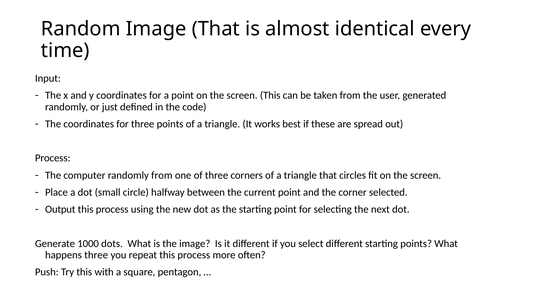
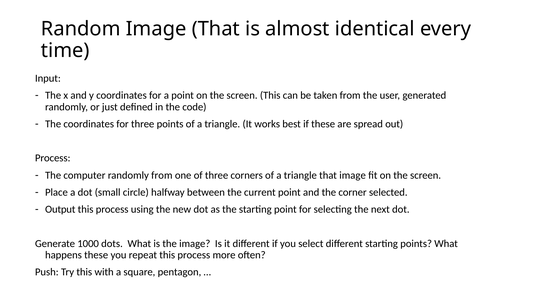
that circles: circles -> image (353, 175)
happens three: three -> these (96, 255)
